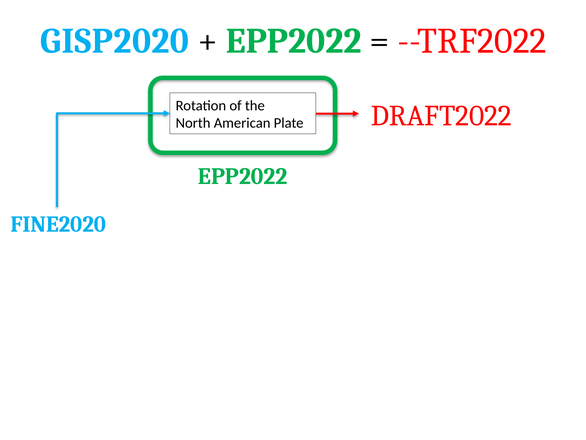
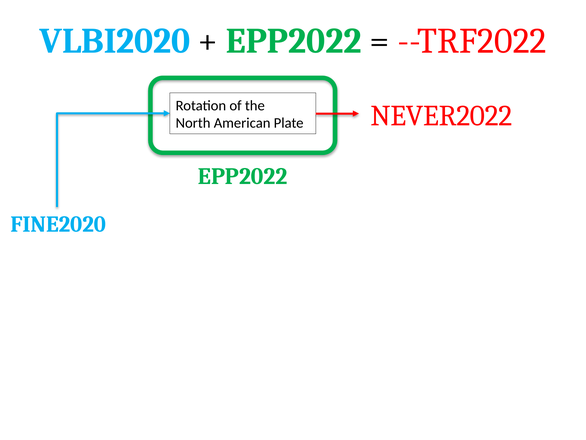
GISP2020: GISP2020 -> VLBI2020 (115, 41)
DRAFT2022: DRAFT2022 -> NEVER2022 (441, 116)
